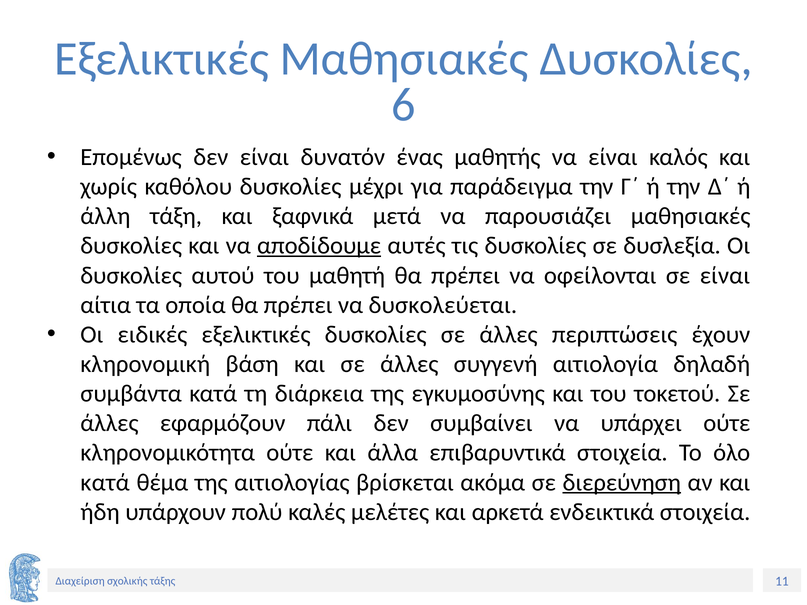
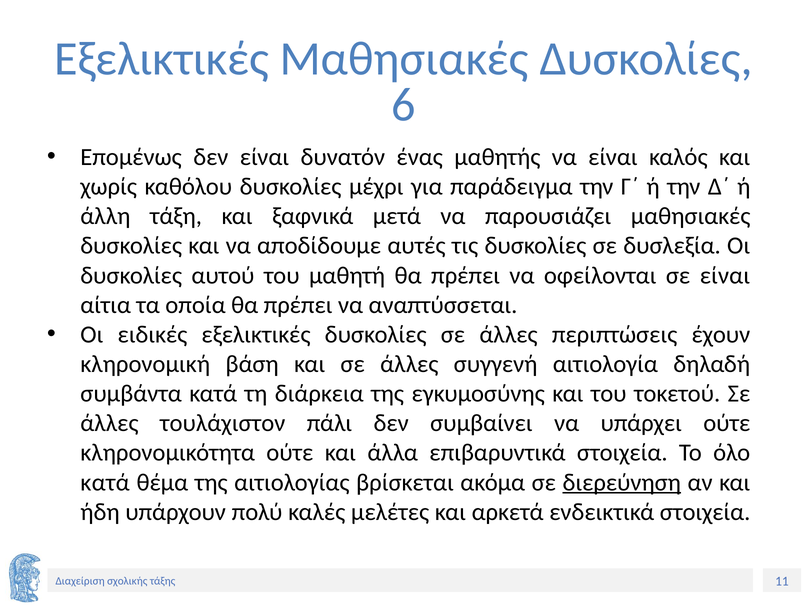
αποδίδουμε underline: present -> none (319, 246)
δυσκολεύεται: δυσκολεύεται -> αναπτύσσεται (443, 305)
εφαρμόζουν: εφαρμόζουν -> τουλάχιστον (223, 423)
